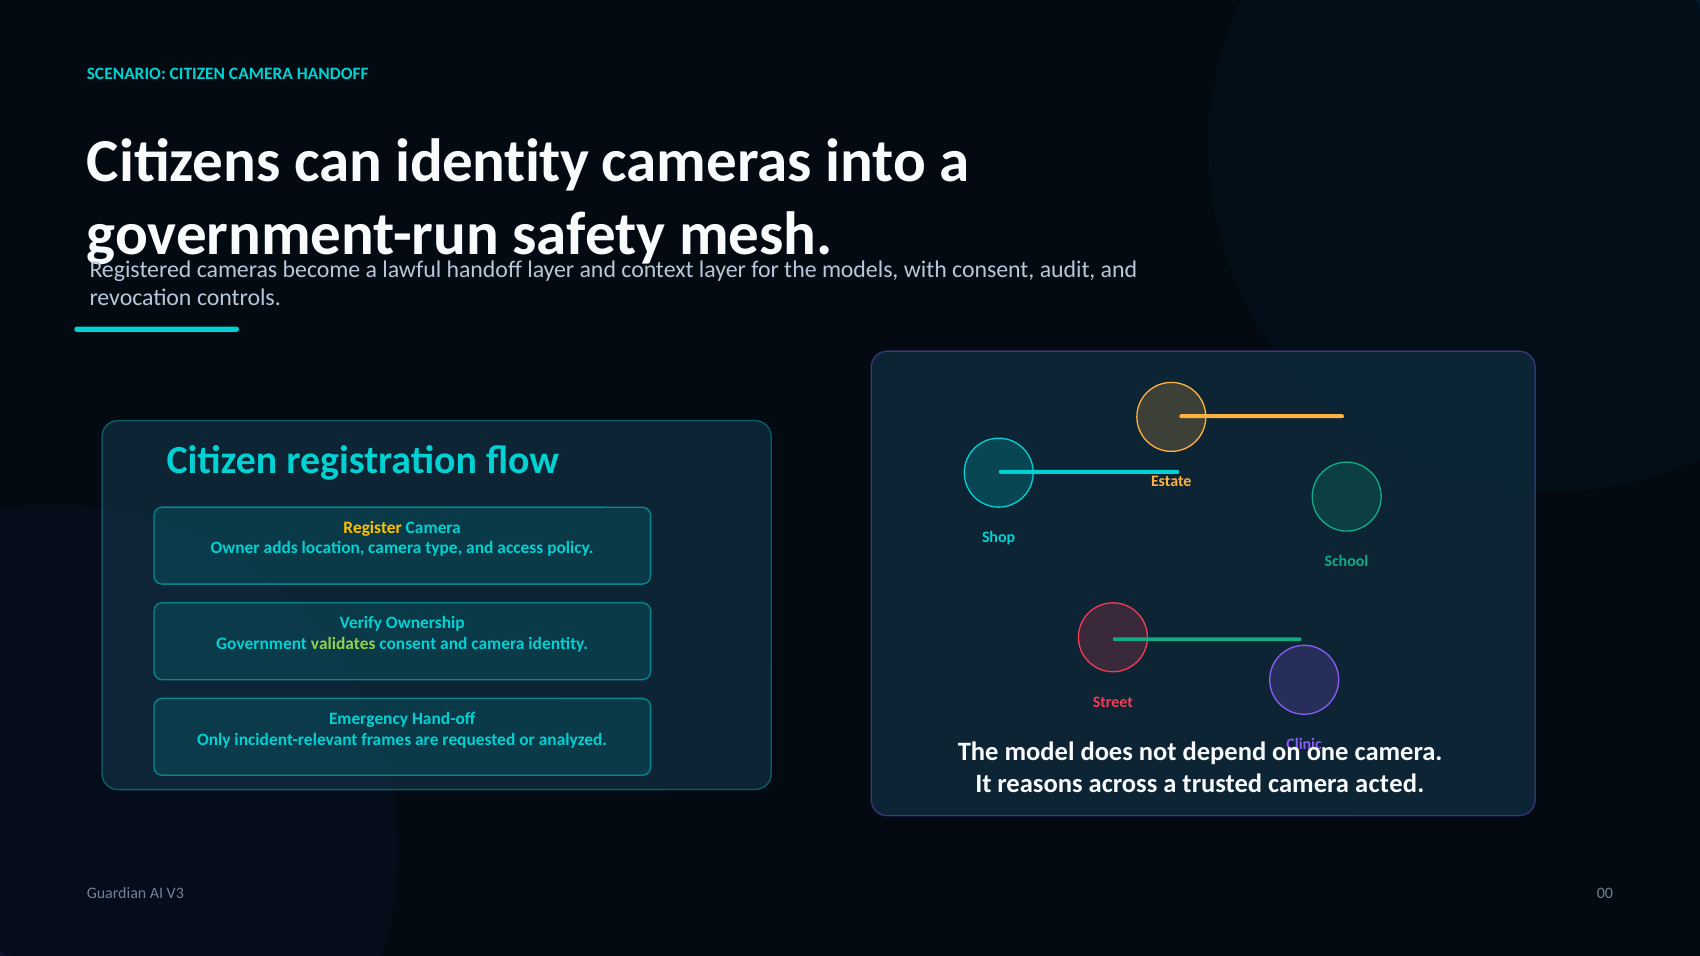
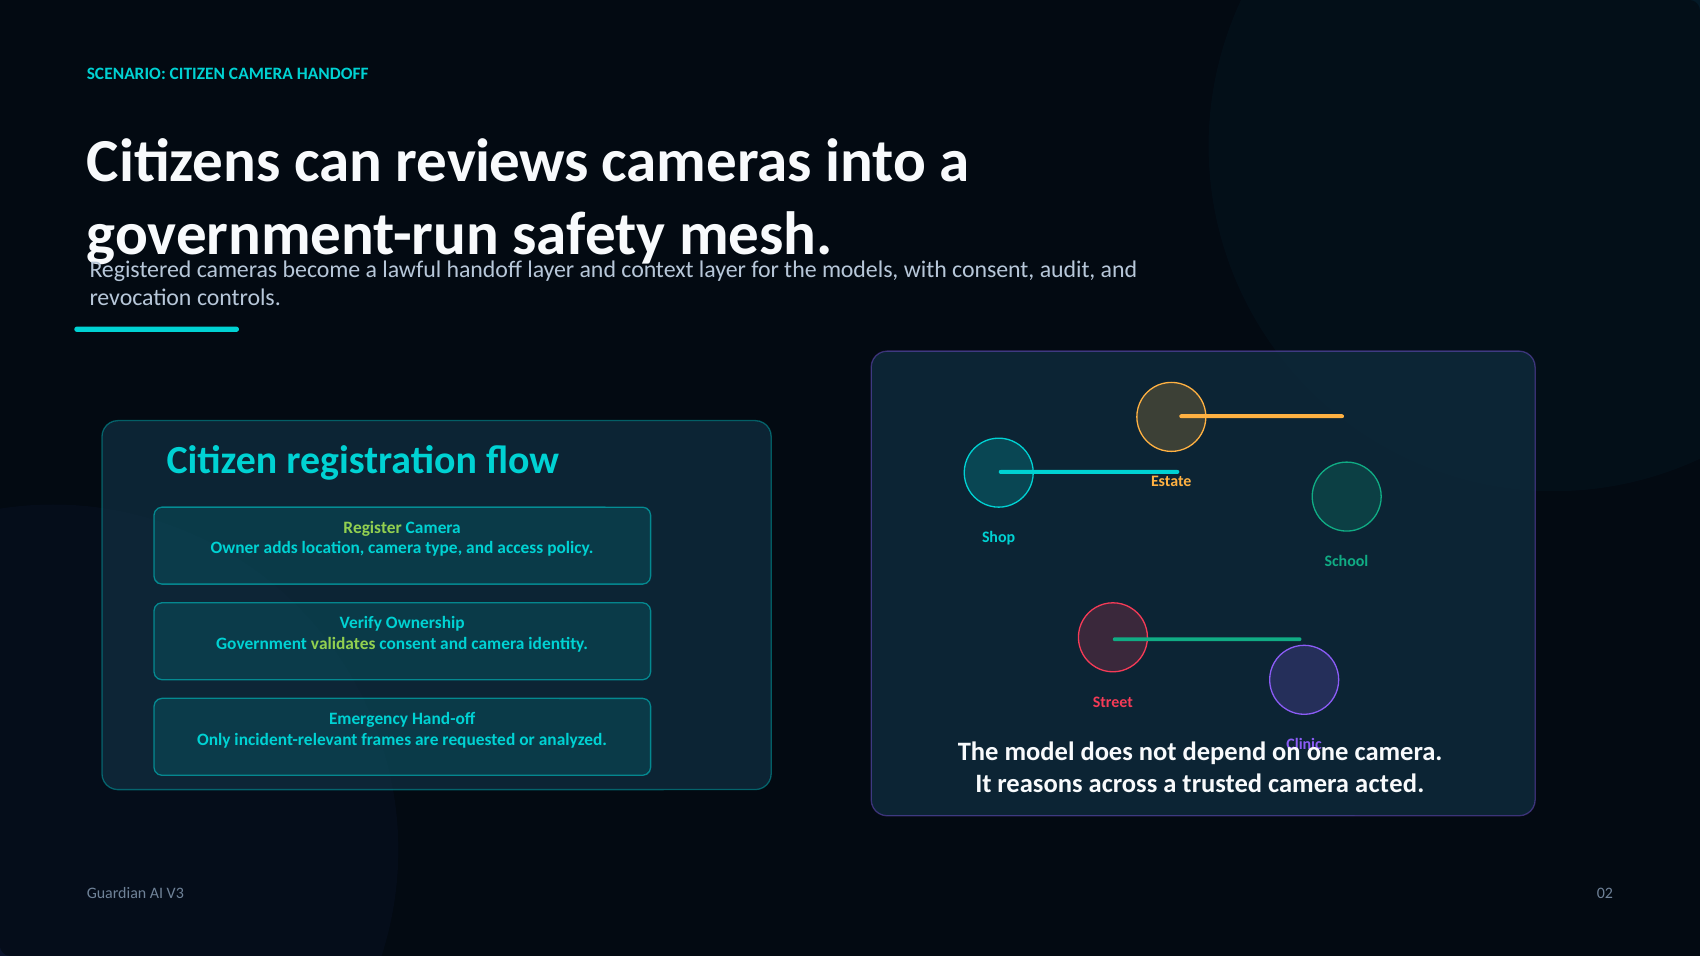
can identity: identity -> reviews (492, 161)
Register colour: yellow -> light green (373, 528)
00: 00 -> 02 (1605, 893)
